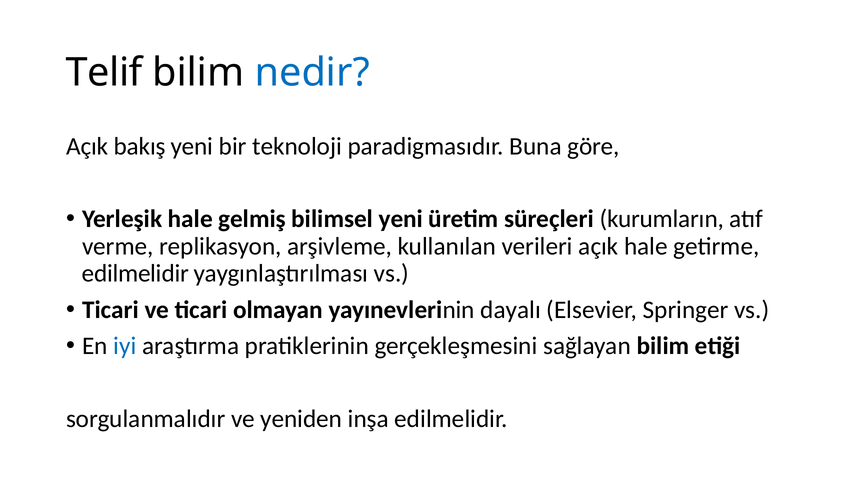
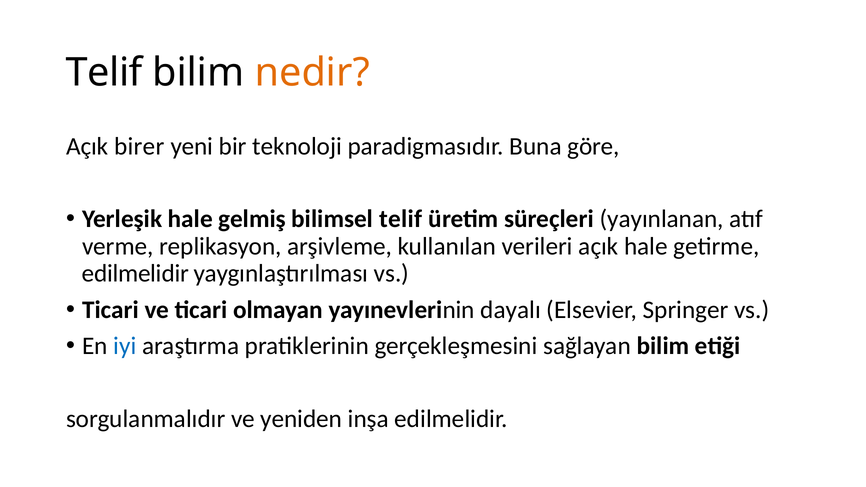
nedir colour: blue -> orange (312, 73)
bakış: bakış -> birer (139, 146)
bilimsel yeni: yeni -> telif (401, 219)
kurumların: kurumların -> yayınlanan (662, 219)
